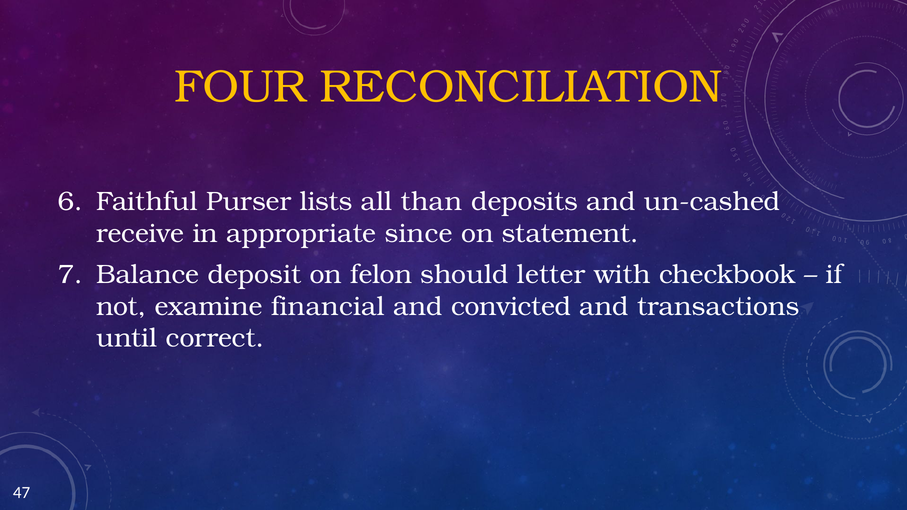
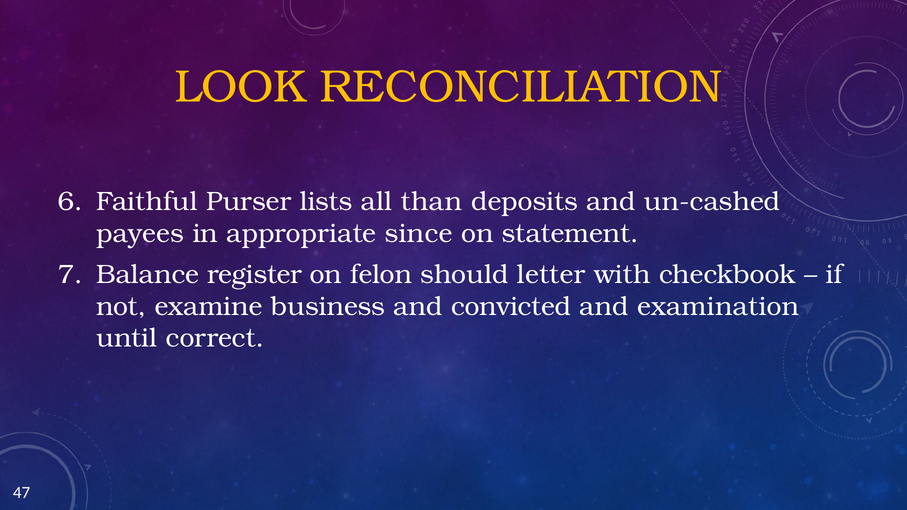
FOUR: FOUR -> LOOK (240, 87)
receive: receive -> payees (140, 234)
deposit: deposit -> register (255, 275)
financial: financial -> business (328, 306)
transactions: transactions -> examination (718, 306)
